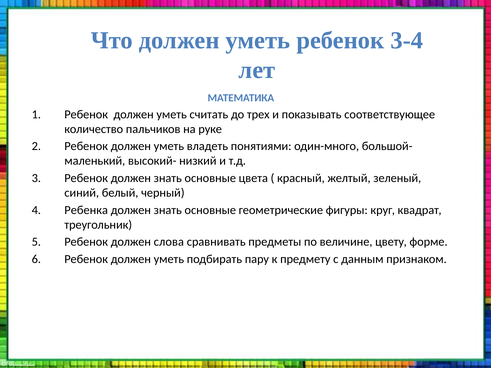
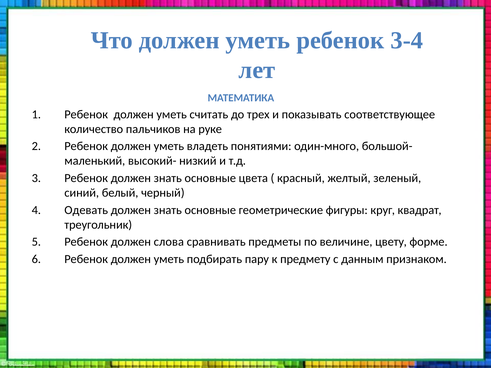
Ребенка: Ребенка -> Одевать (86, 210)
